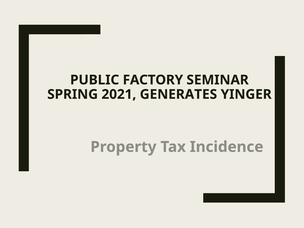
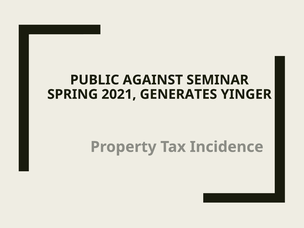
FACTORY: FACTORY -> AGAINST (153, 80)
